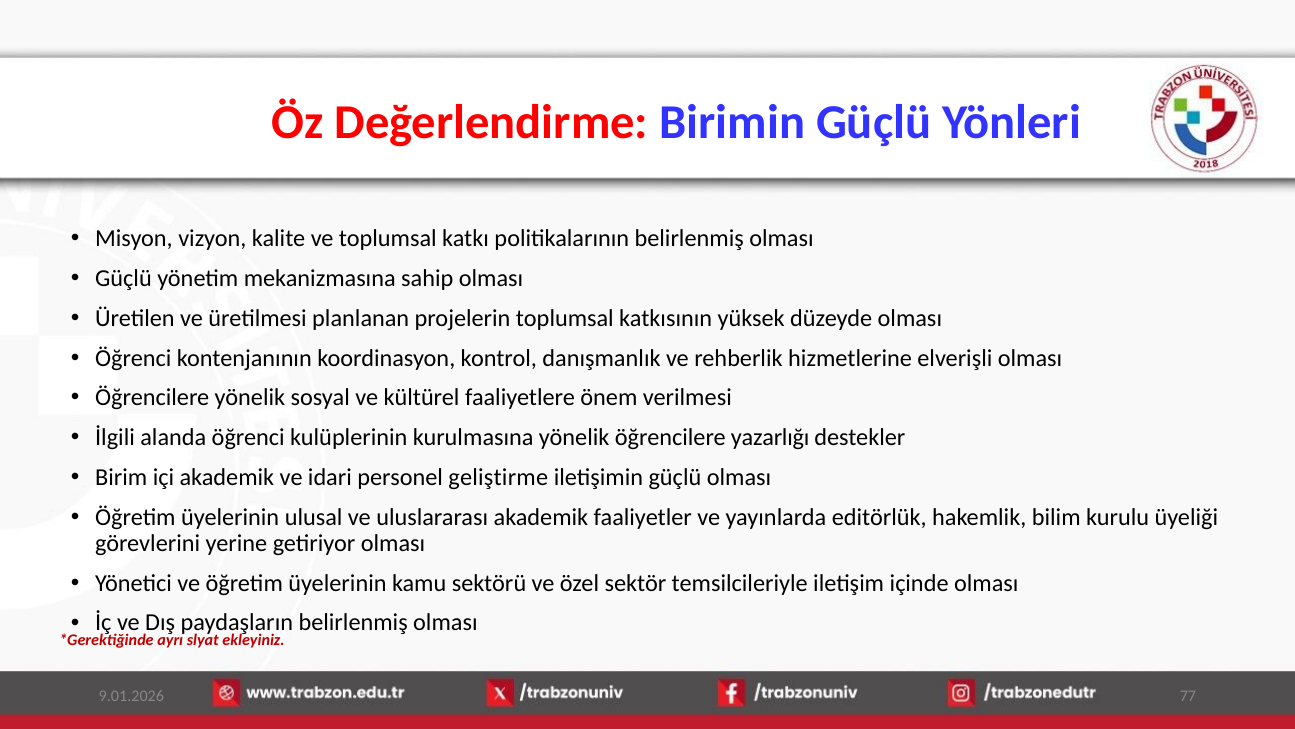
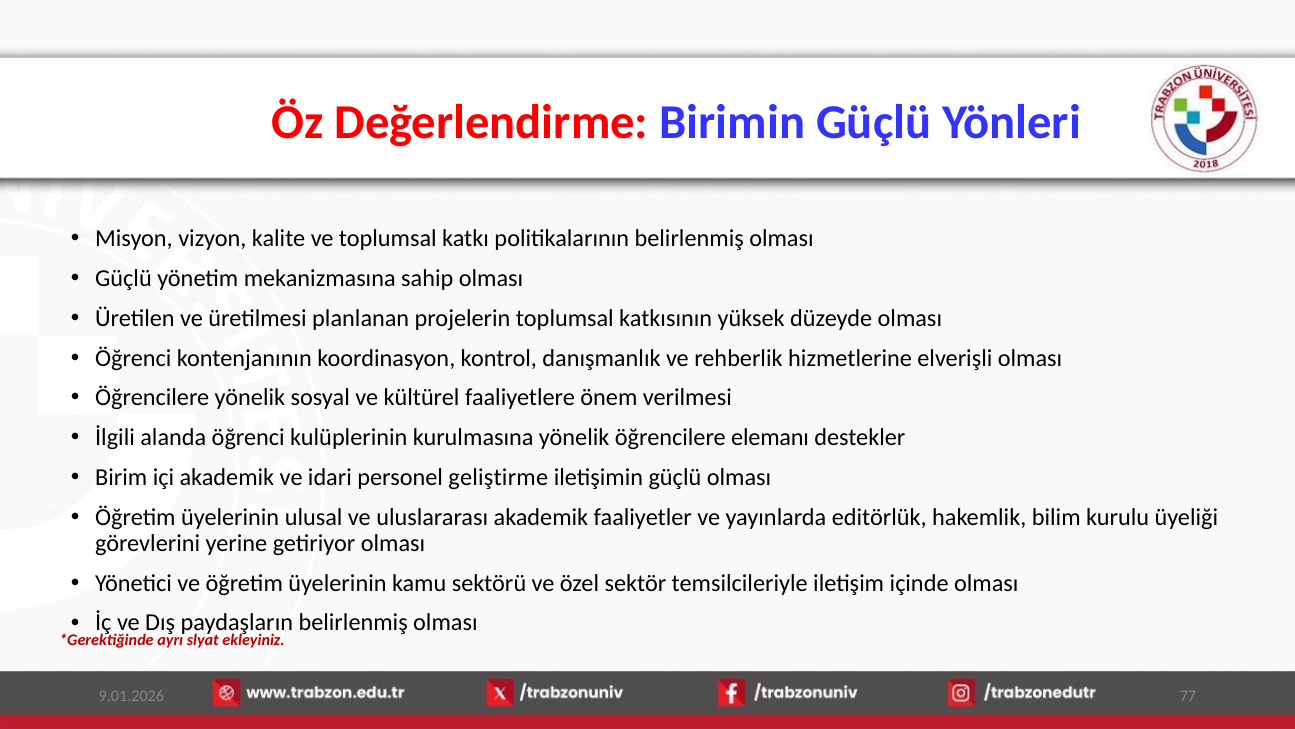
yazarlığı: yazarlığı -> elemanı (770, 437)
